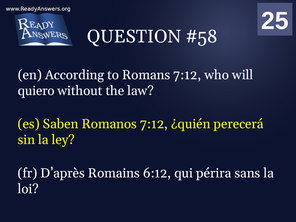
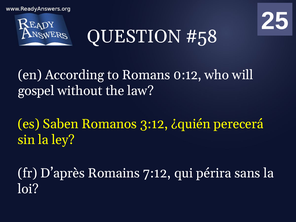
Romans 7:12: 7:12 -> 0:12 (187, 75)
quiero: quiero -> gospel (36, 91)
Romanos 7:12: 7:12 -> 3:12 (154, 124)
6:12: 6:12 -> 7:12 (157, 173)
